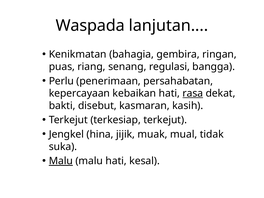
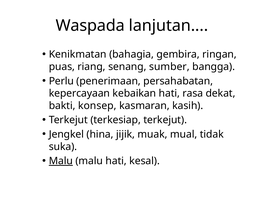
regulasi: regulasi -> sumber (169, 67)
rasa underline: present -> none (193, 93)
disebut: disebut -> konsep (97, 106)
